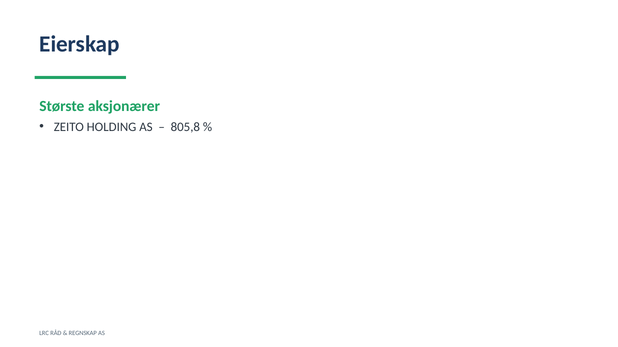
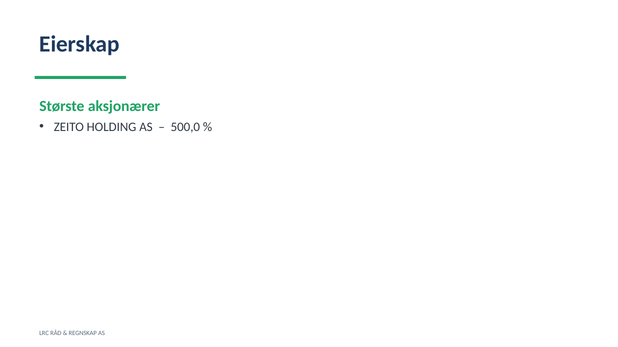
805,8: 805,8 -> 500,0 (185, 127)
